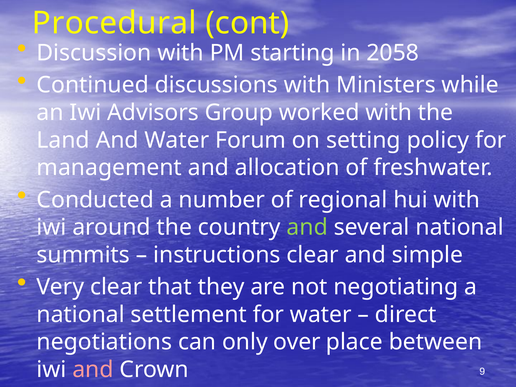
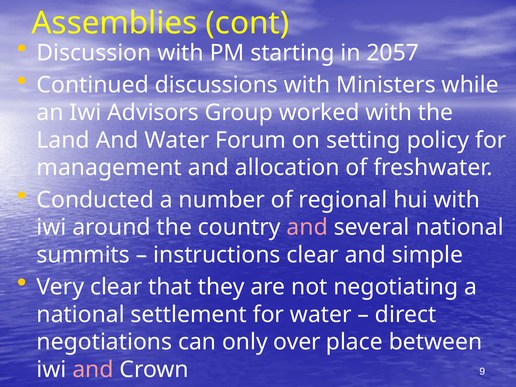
Procedural: Procedural -> Assemblies (114, 23)
2058: 2058 -> 2057 (393, 53)
and colour: light green -> pink (307, 227)
